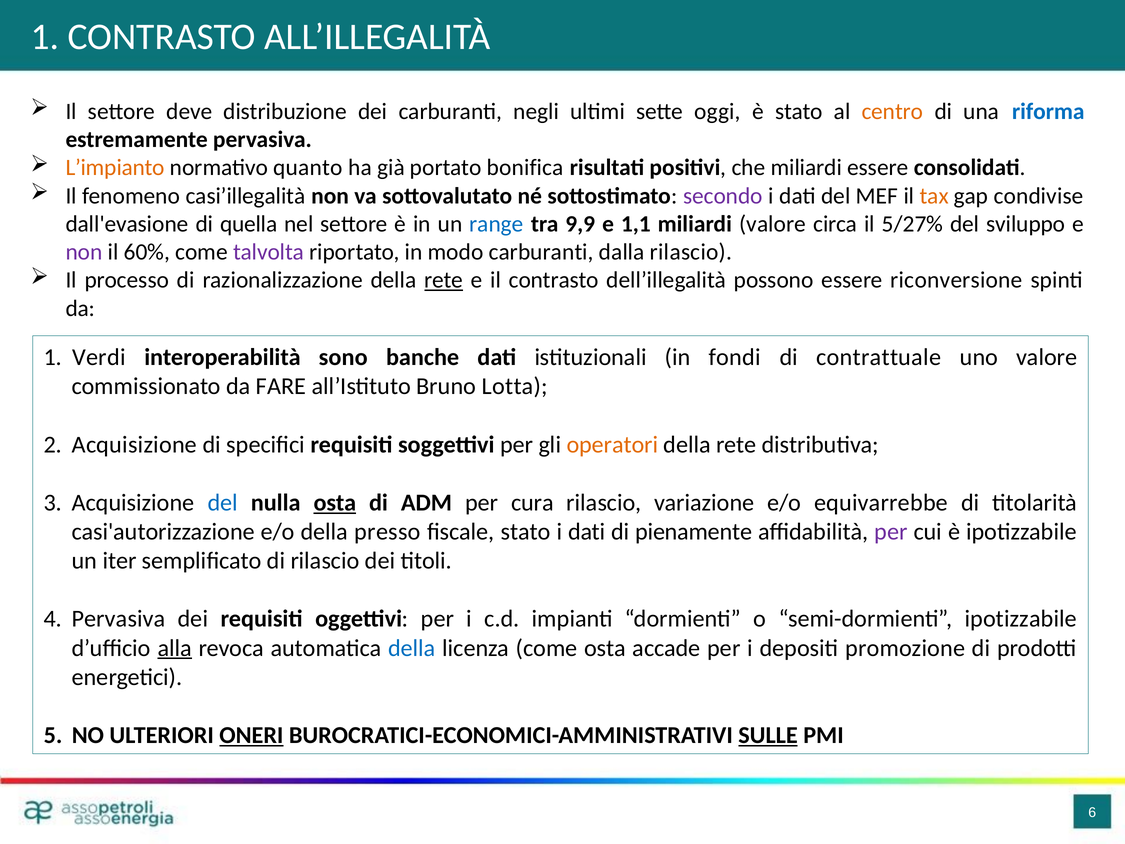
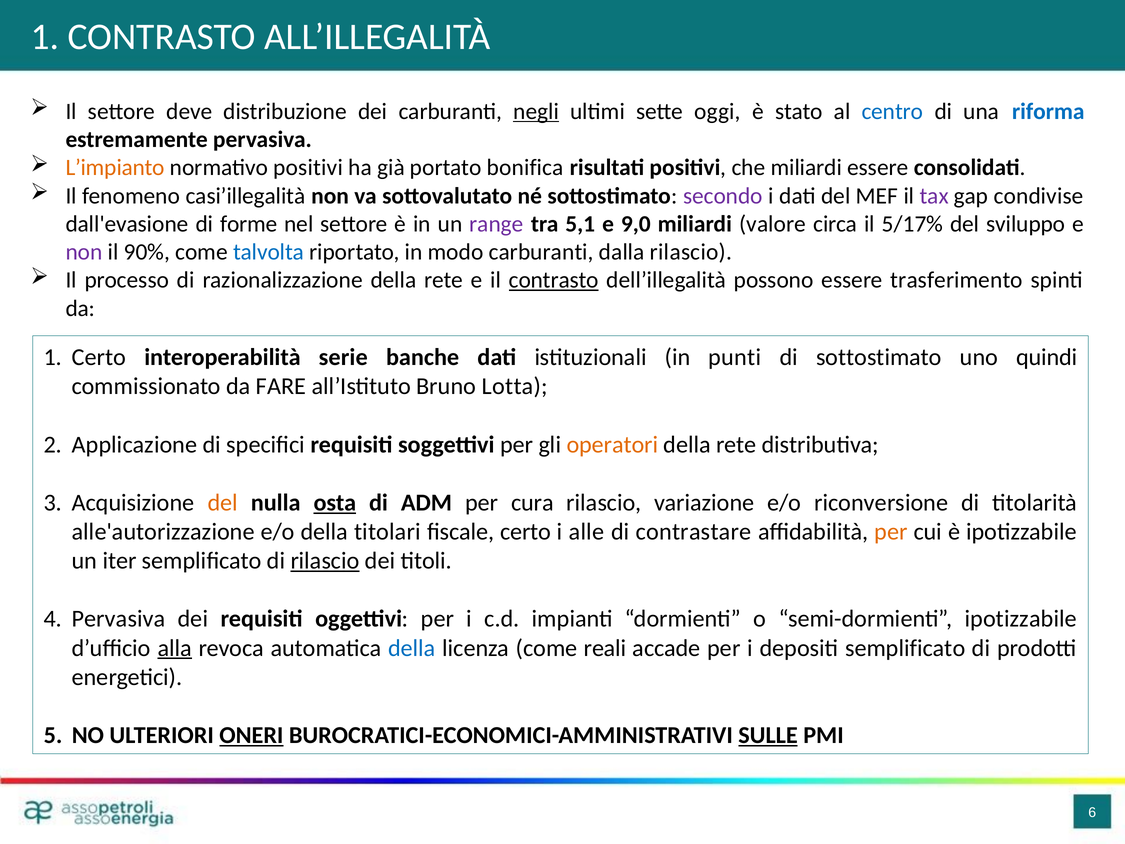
negli underline: none -> present (536, 111)
centro colour: orange -> blue (892, 111)
normativo quanto: quanto -> positivi (308, 168)
tax colour: orange -> purple (934, 196)
quella: quella -> forme (249, 224)
range colour: blue -> purple (496, 224)
9,9: 9,9 -> 5,1 (580, 224)
1,1: 1,1 -> 9,0 (636, 224)
5/27%: 5/27% -> 5/17% (912, 224)
60%: 60% -> 90% (147, 252)
talvolta colour: purple -> blue (269, 252)
rete underline: present -> none (444, 280)
contrasto underline: none -> present (554, 280)
riconversione: riconversione -> trasferimento (957, 280)
1 Verdi: Verdi -> Certo (99, 357)
sono: sono -> serie (343, 357)
fondi: fondi -> punti (735, 357)
di contrattuale: contrattuale -> sottostimato (879, 357)
uno valore: valore -> quindi (1047, 357)
Acquisizione: Acquisizione -> Applicazione (135, 444)
del colour: blue -> orange (223, 503)
equivarrebbe: equivarrebbe -> riconversione (881, 503)
casi'autorizzazione: casi'autorizzazione -> alle'autorizzazione (163, 532)
presso: presso -> titolari (387, 532)
fiscale stato: stato -> certo (526, 532)
dati: dati -> alle (586, 532)
pienamente: pienamente -> contrastare (694, 532)
per colour: purple -> orange (891, 532)
rilascio underline: none -> present (325, 561)
come osta: osta -> reali (605, 648)
depositi promozione: promozione -> semplificato (905, 648)
